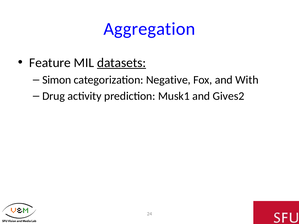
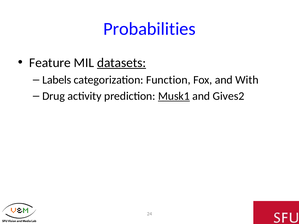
Aggregation: Aggregation -> Probabilities (149, 29)
Simon: Simon -> Labels (57, 80)
Negative: Negative -> Function (168, 80)
Musk1 underline: none -> present (174, 96)
